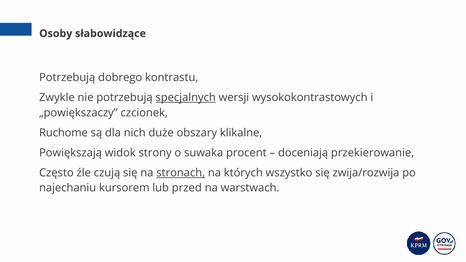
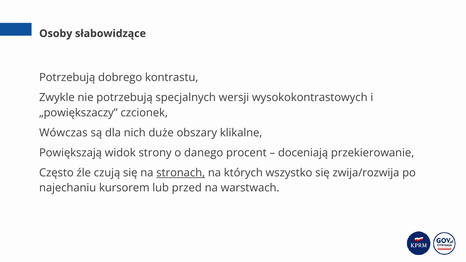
specjalnych underline: present -> none (186, 98)
Ruchome: Ruchome -> Wówczas (63, 133)
suwaka: suwaka -> danego (204, 153)
